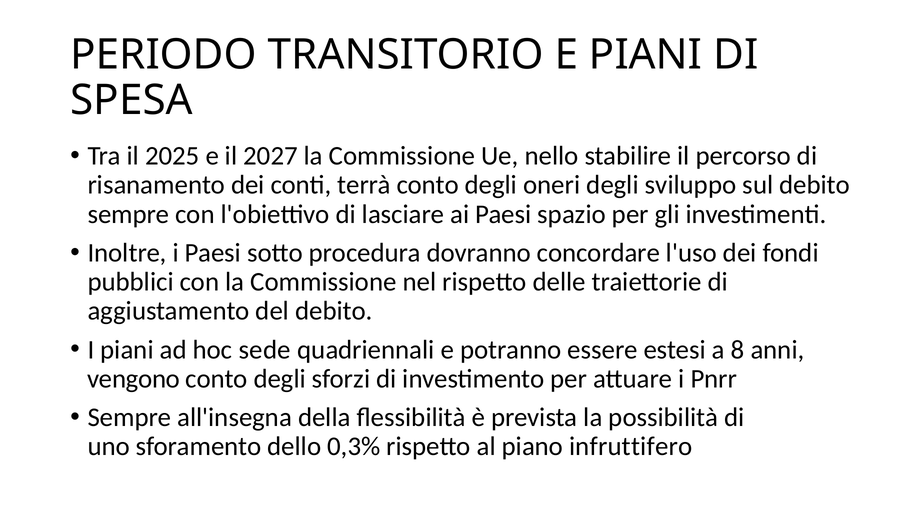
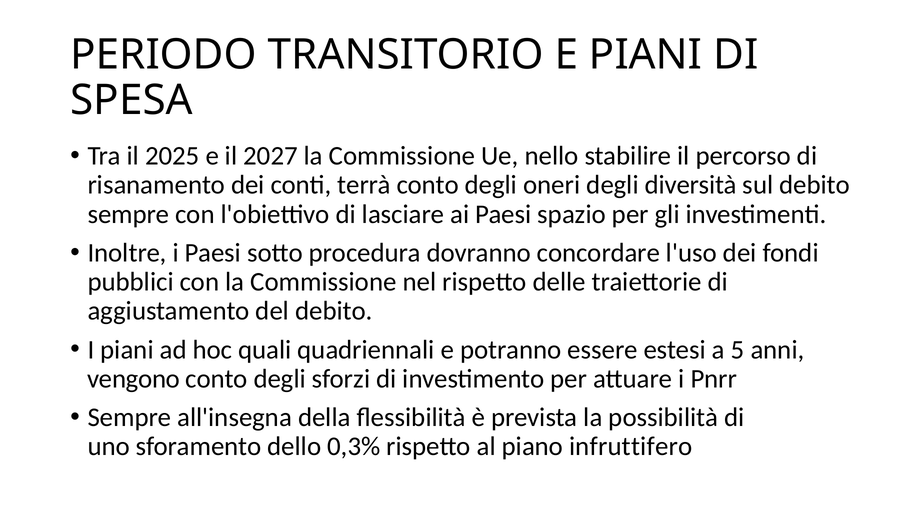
sviluppo: sviluppo -> diversità (691, 185)
sede: sede -> quali (265, 349)
8: 8 -> 5 (738, 349)
